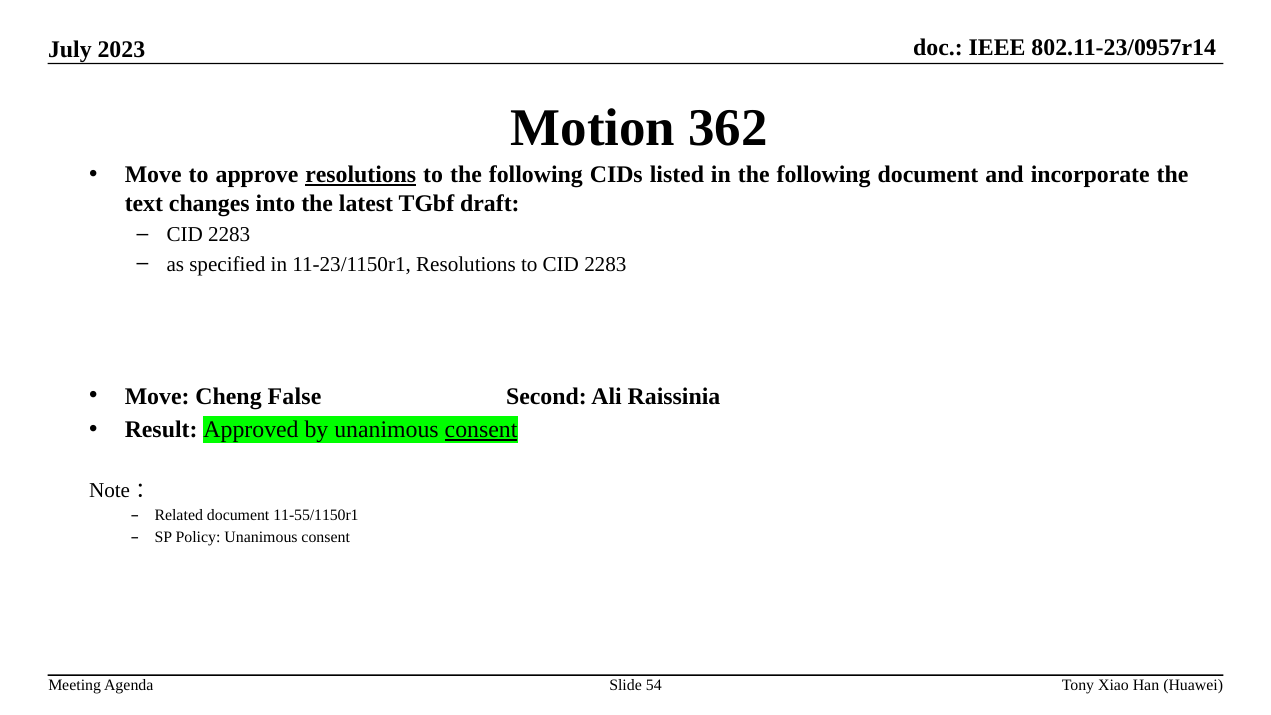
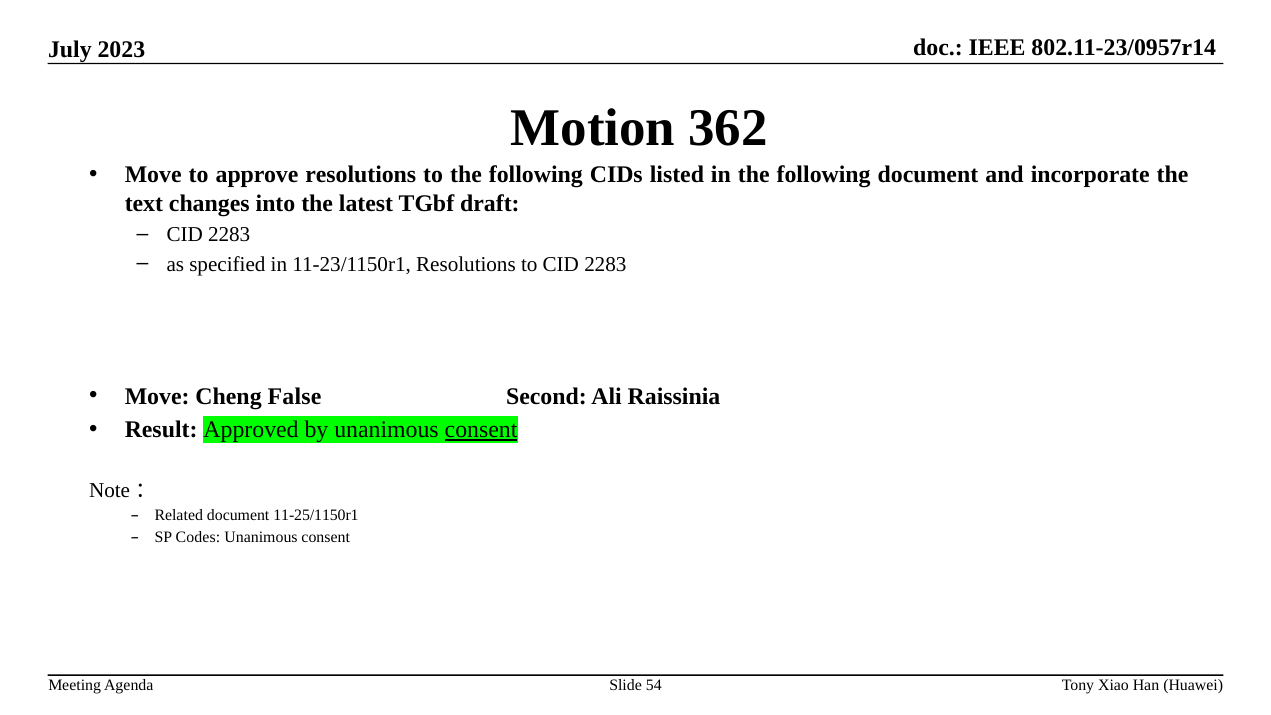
resolutions underline: present -> none (361, 175)
11-55/1150r1: 11-55/1150r1 -> 11-25/1150r1 (316, 515)
Policy: Policy -> Codes (198, 538)
